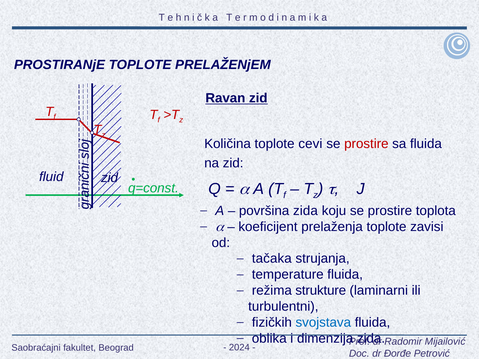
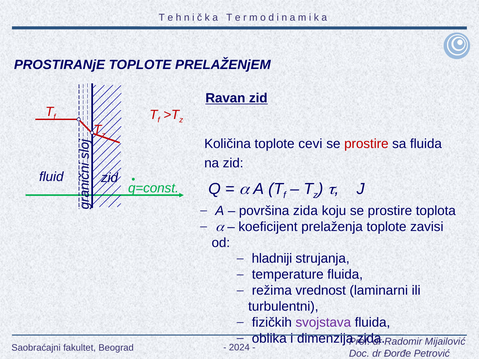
tačaka: tačaka -> hladniji (272, 259)
strukture: strukture -> vrednost (321, 291)
svojstava colour: blue -> purple (323, 323)
